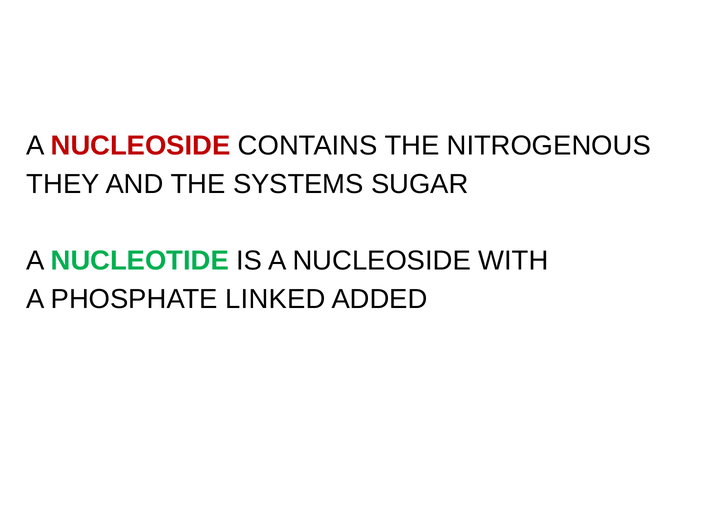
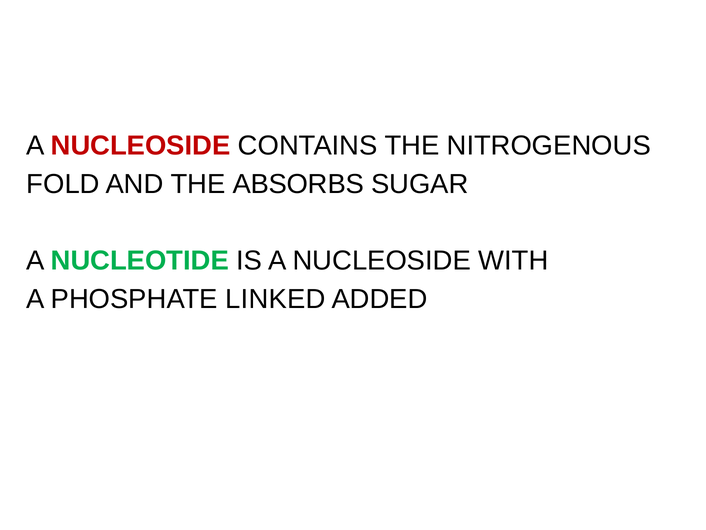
THEY: THEY -> FOLD (63, 184)
SYSTEMS: SYSTEMS -> ABSORBS (298, 184)
